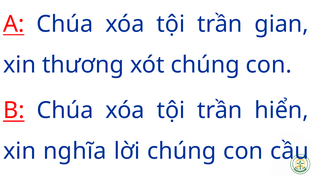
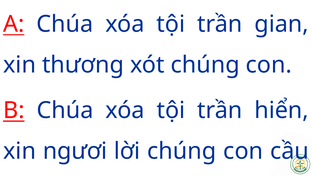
nghĩa: nghĩa -> ngươi (75, 151)
